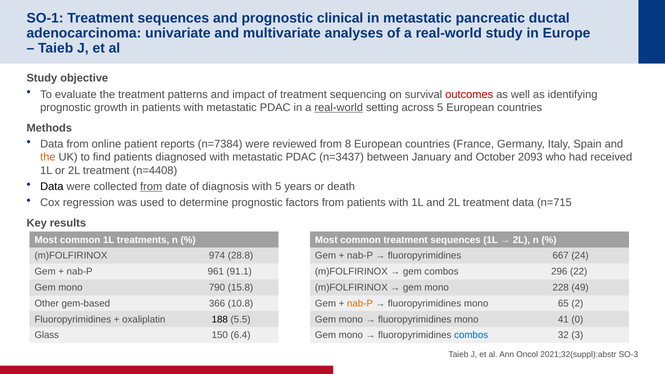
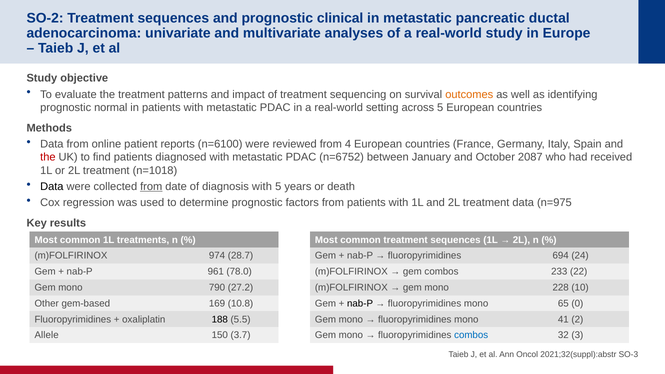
SO-1: SO-1 -> SO-2 (45, 18)
outcomes colour: red -> orange (469, 94)
growth: growth -> normal (111, 108)
real-world underline: present -> none (339, 108)
n=7384: n=7384 -> n=6100 (220, 144)
8: 8 -> 4 (348, 144)
the colour: orange -> red (48, 157)
n=3437: n=3437 -> n=6752 (342, 157)
2093: 2093 -> 2087 (530, 157)
n=4408: n=4408 -> n=1018 (155, 171)
n=715: n=715 -> n=975 (554, 203)
28.8: 28.8 -> 28.7 (240, 256)
667: 667 -> 694 (561, 256)
91.1: 91.1 -> 78.0 (239, 272)
296: 296 -> 233 (559, 272)
15.8: 15.8 -> 27.2 (240, 288)
49: 49 -> 10 (580, 288)
366: 366 -> 169 (217, 303)
nab-P colour: orange -> black (360, 303)
2: 2 -> 0 (577, 303)
0: 0 -> 2 (577, 319)
Glass: Glass -> Allele (47, 335)
6.4: 6.4 -> 3.7 (241, 335)
